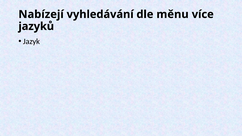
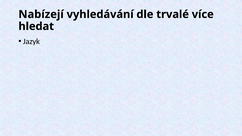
měnu: měnu -> trvalé (173, 14)
jazyků: jazyků -> hledat (36, 26)
